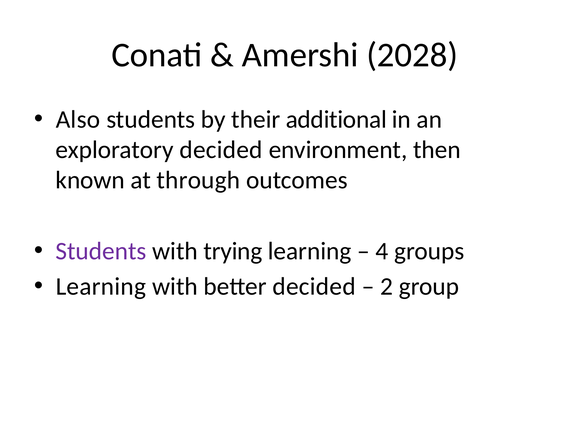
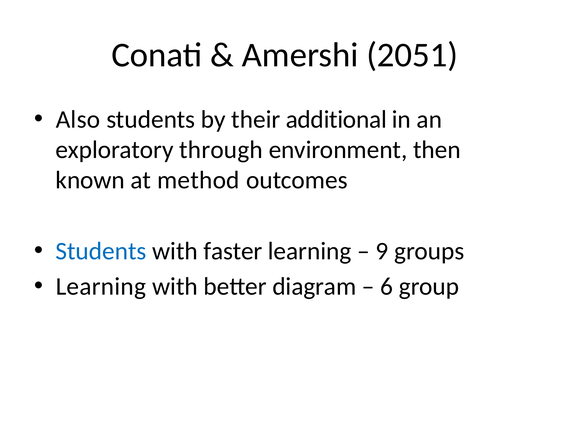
2028: 2028 -> 2051 (412, 55)
exploratory decided: decided -> through (221, 150)
through: through -> method (198, 180)
Students colour: purple -> blue (101, 251)
trying: trying -> faster (233, 251)
4: 4 -> 9 (382, 251)
better decided: decided -> diagram (314, 287)
2: 2 -> 6 (387, 287)
